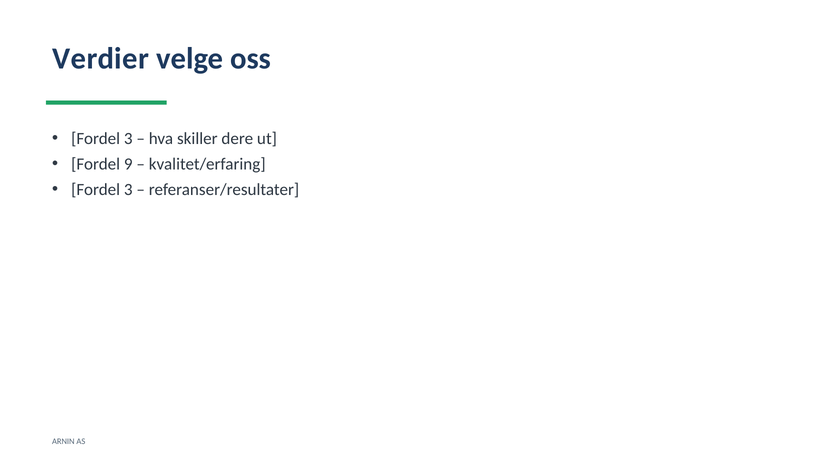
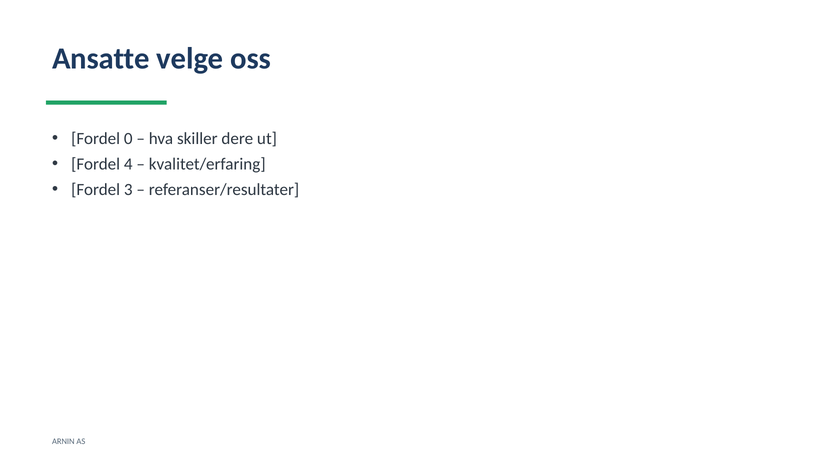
Verdier: Verdier -> Ansatte (101, 58)
3: 3 -> 0 (128, 139)
9: 9 -> 4 (128, 164)
